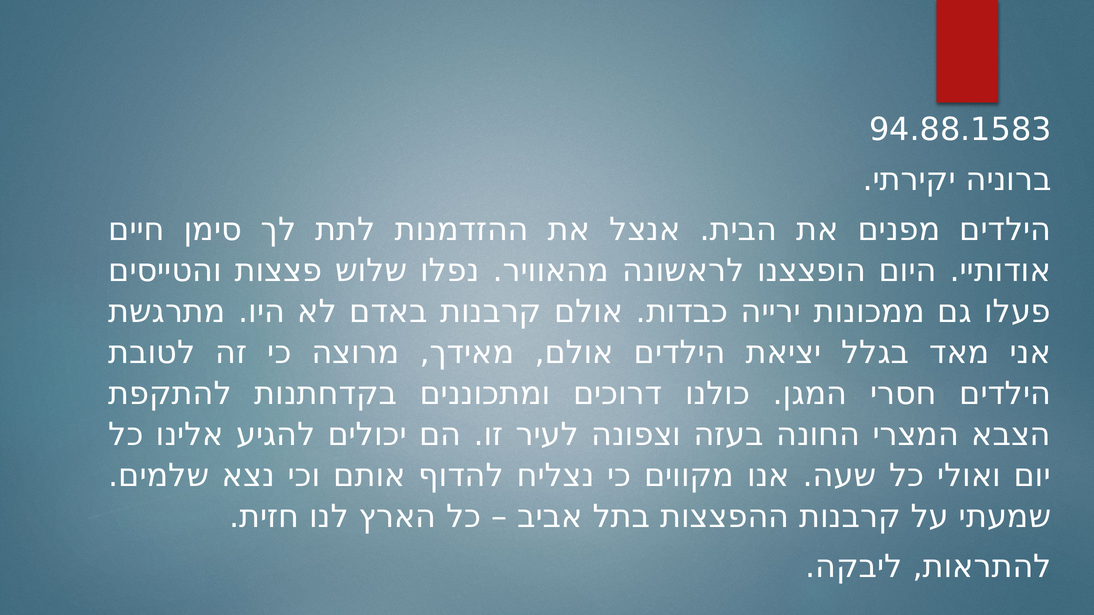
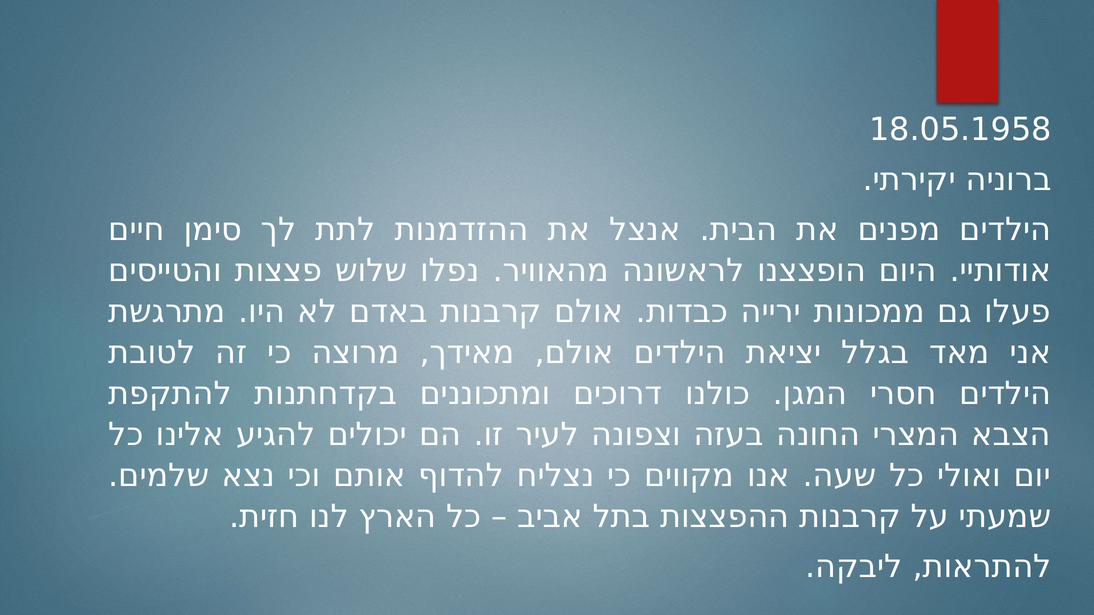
94.88.1583: 94.88.1583 -> 18.05.1958 (960, 130)
